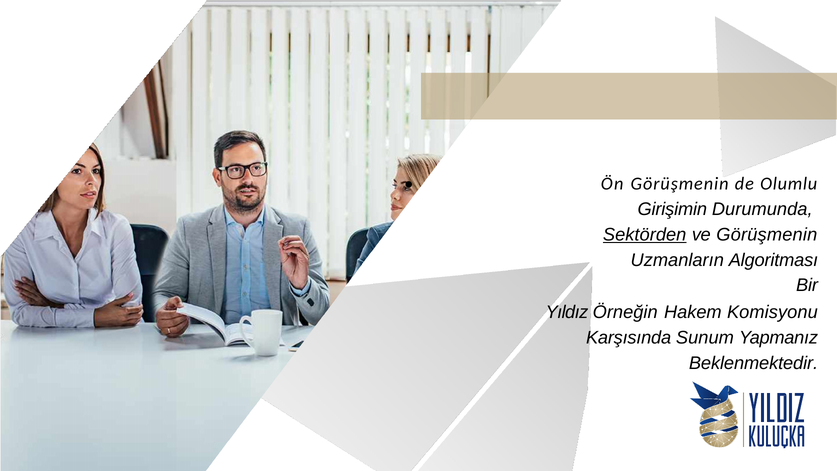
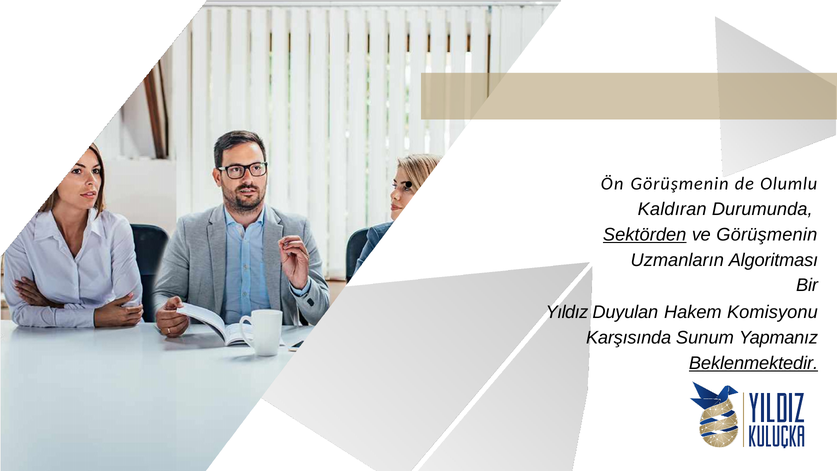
Girişimin: Girişimin -> Kaldıran (672, 209)
Örneğin: Örneğin -> Duyulan (625, 312)
Beklenmektedir underline: none -> present (754, 363)
